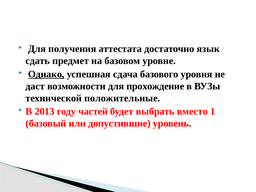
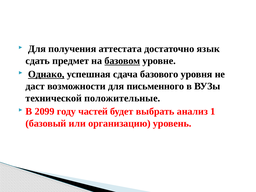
базовом underline: none -> present (122, 61)
прохождение: прохождение -> письменного (155, 86)
2013: 2013 -> 2099 (45, 111)
вместо: вместо -> анализ (192, 111)
допустившие: допустившие -> организацию (119, 123)
